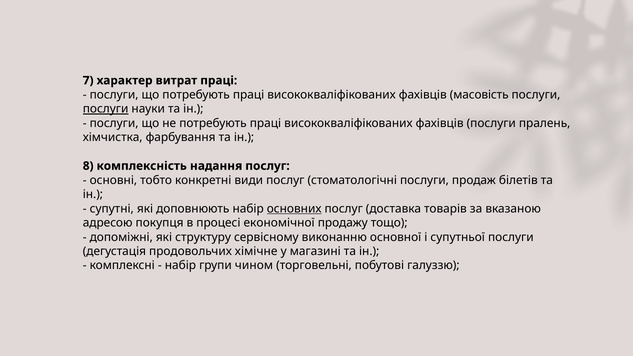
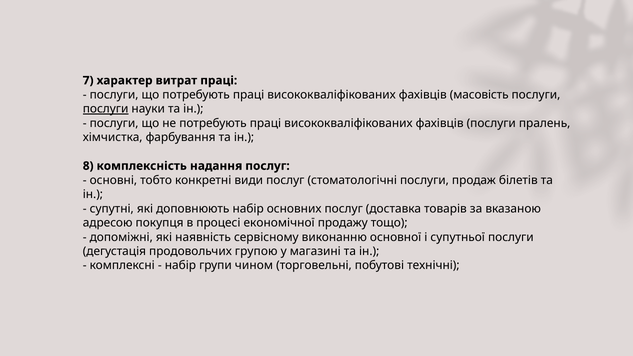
основних underline: present -> none (294, 209)
структуру: структуру -> наявність (203, 237)
хімічне: хімічне -> групою (256, 251)
галуззю: галуззю -> технічні (433, 266)
